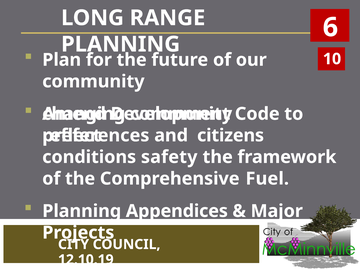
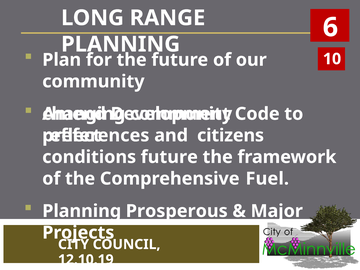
conditions safety: safety -> future (169, 157)
Appendices: Appendices -> Prosperous (177, 211)
